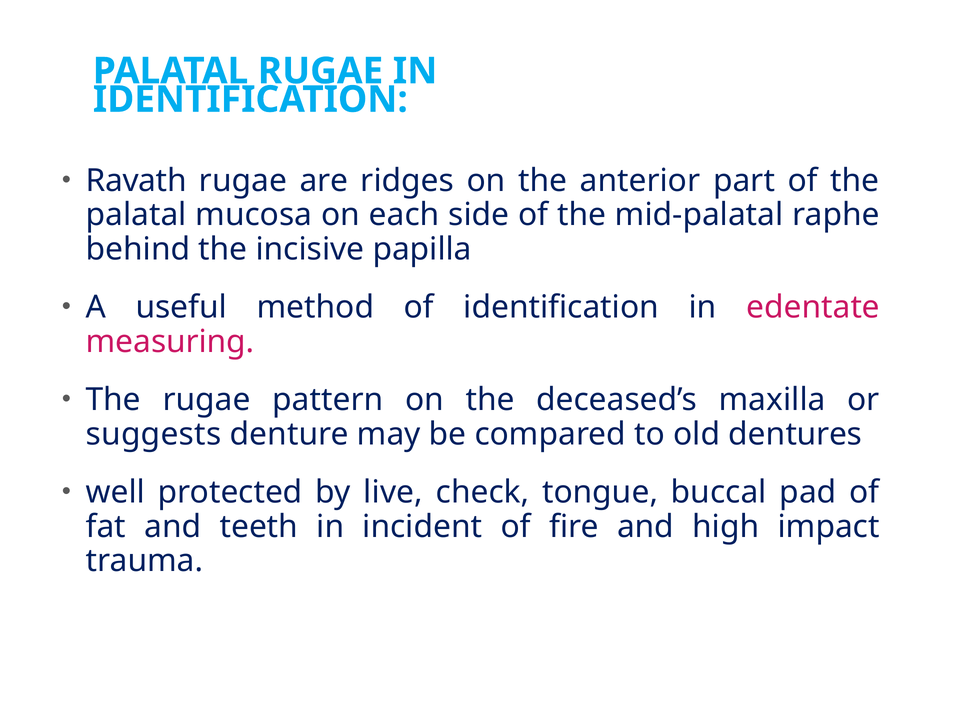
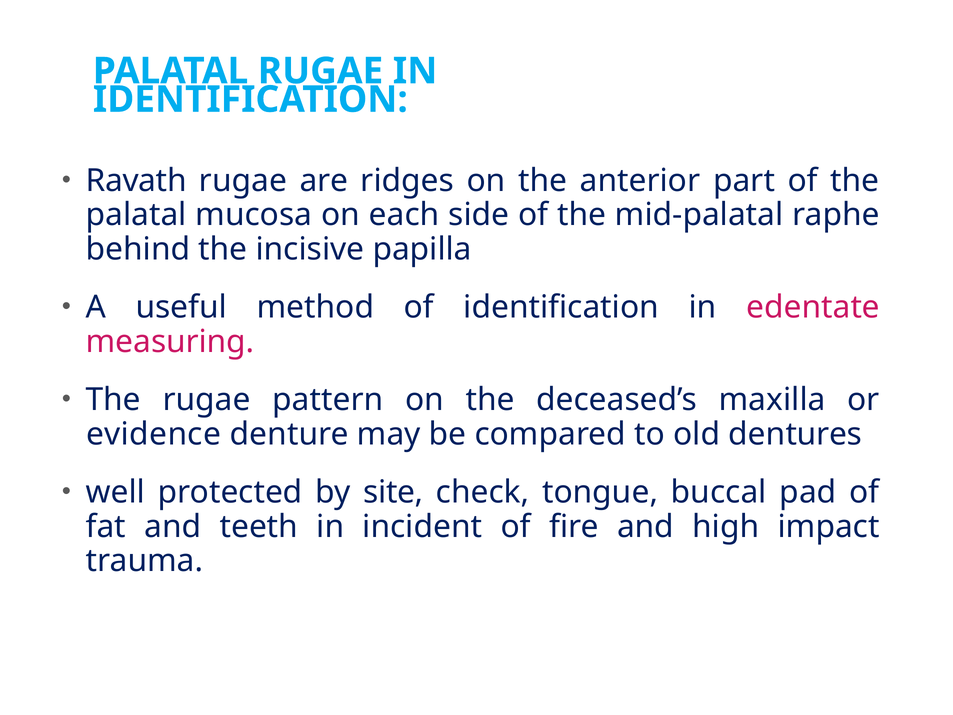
suggests: suggests -> evidence (154, 434)
live: live -> site (393, 492)
